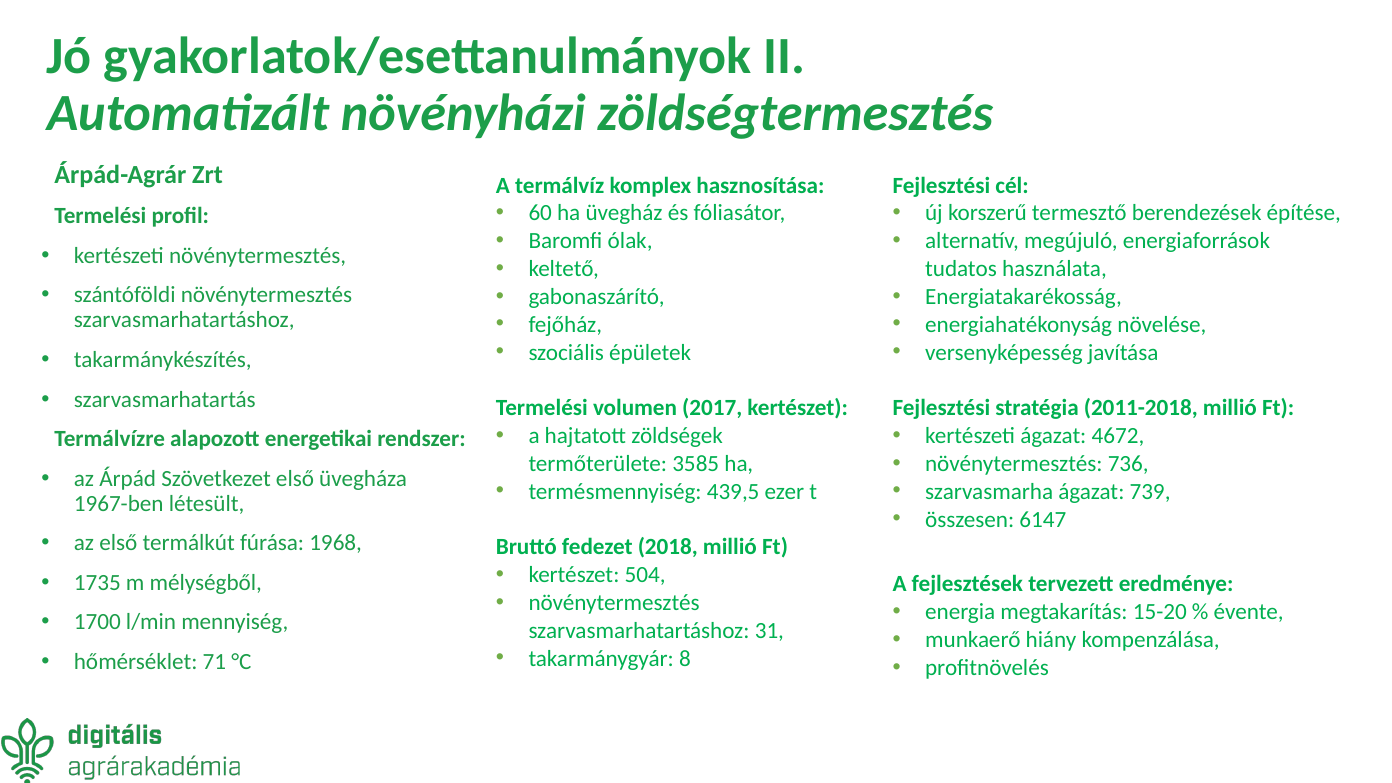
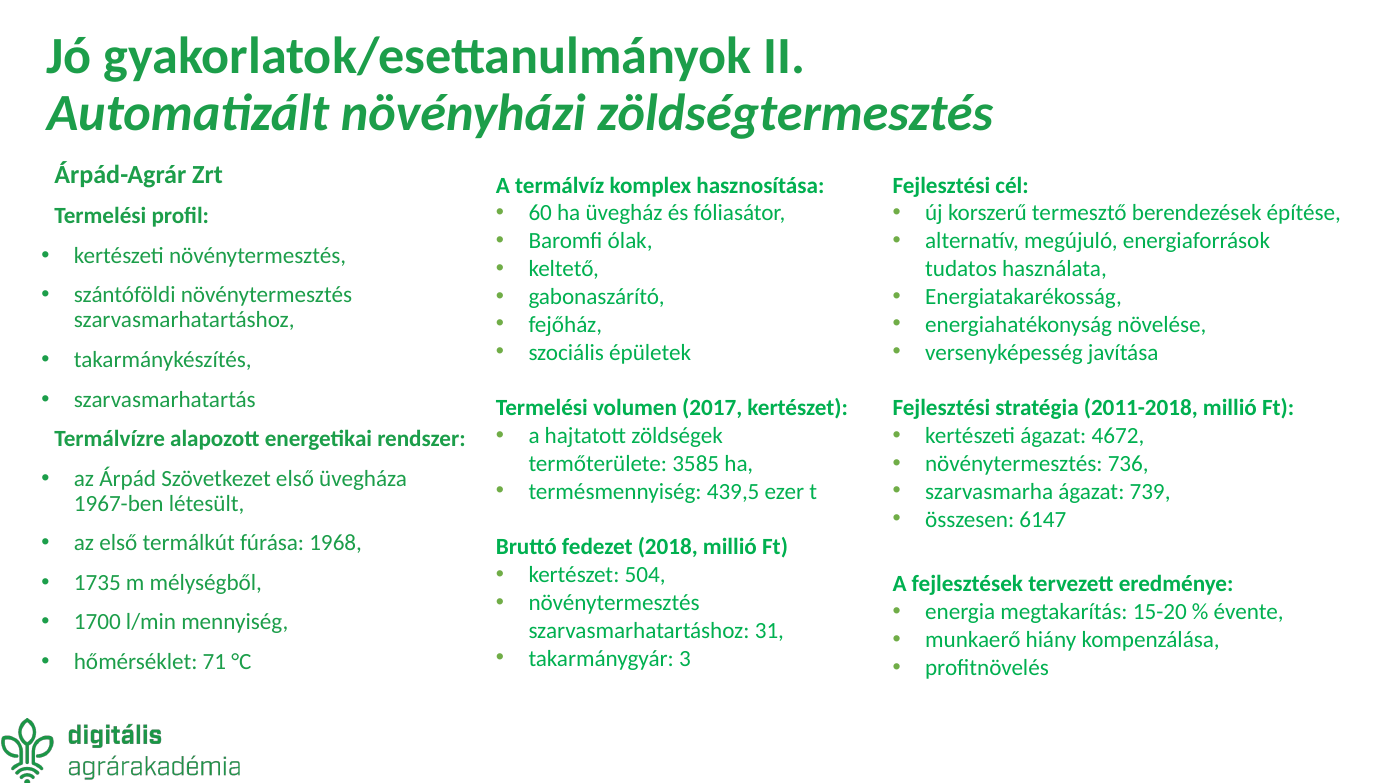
8: 8 -> 3 (685, 658)
